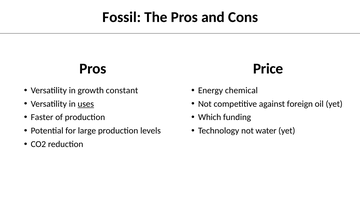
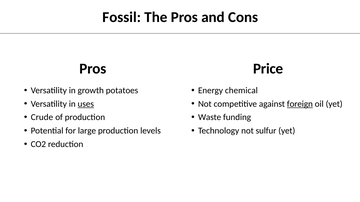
constant: constant -> potatoes (122, 91)
foreign underline: none -> present (300, 104)
Faster: Faster -> Crude (42, 118)
Which: Which -> Waste (210, 118)
water: water -> sulfur (266, 131)
